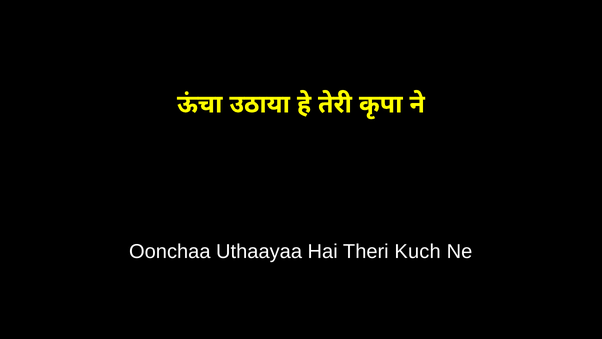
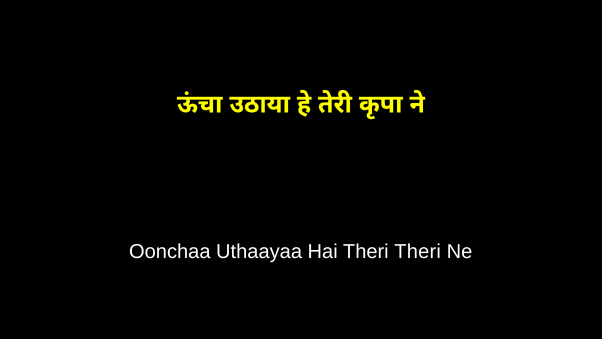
Theri Kuch: Kuch -> Theri (418, 251)
